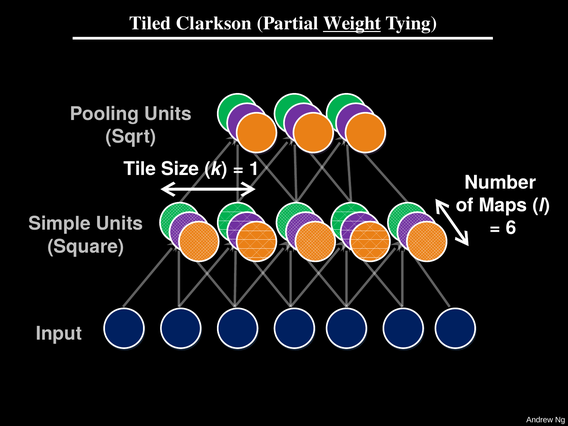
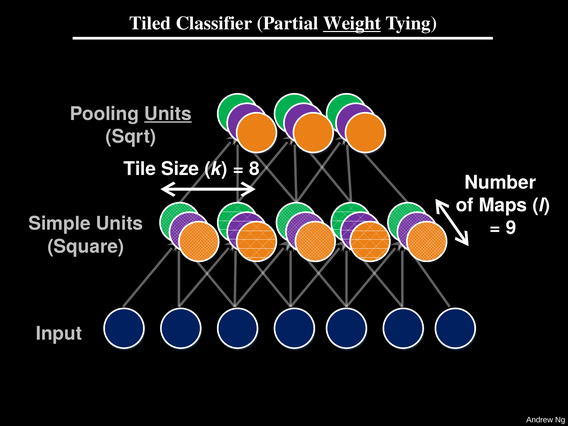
Clarkson: Clarkson -> Classifier (214, 23)
Units underline: none -> present (168, 114)
1: 1 -> 8 (254, 169)
6: 6 -> 9 (511, 228)
